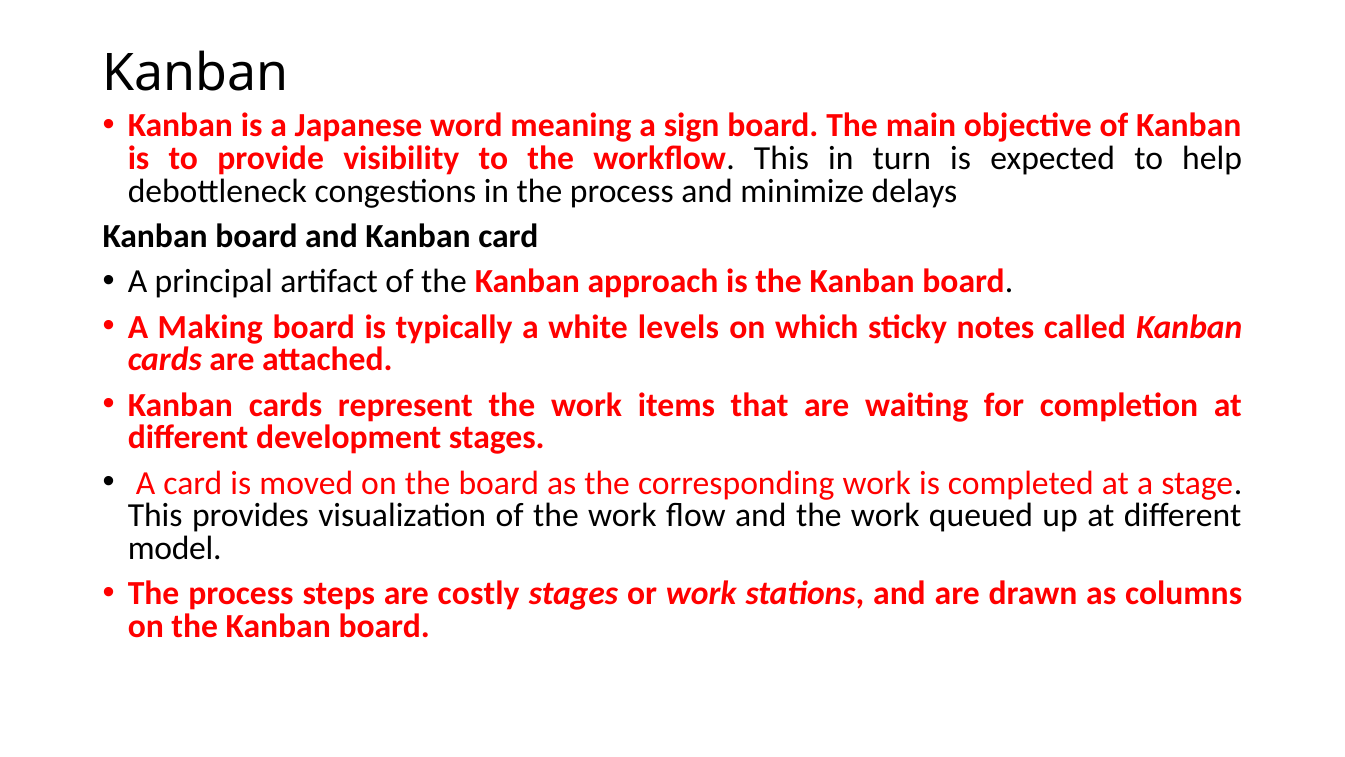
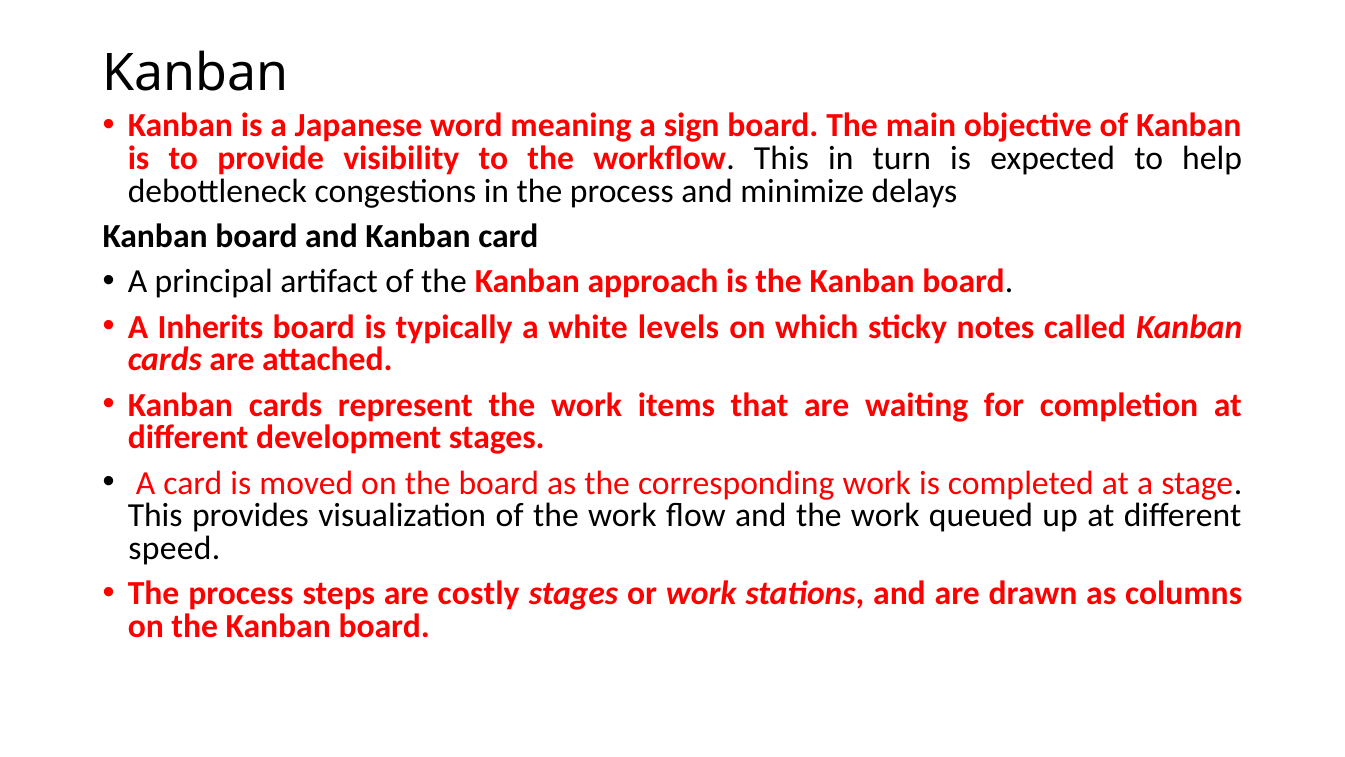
Making: Making -> Inherits (210, 327)
model: model -> speed (174, 548)
